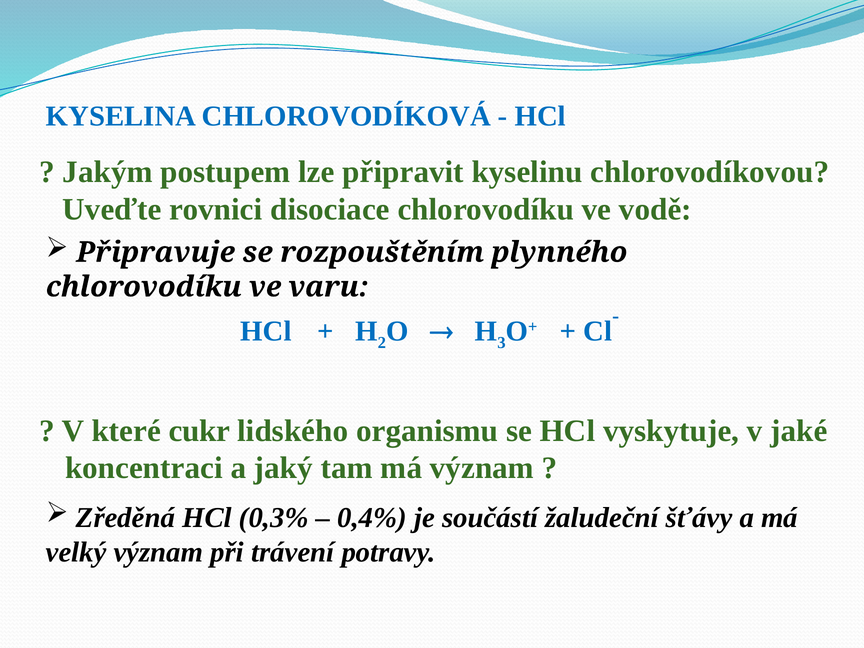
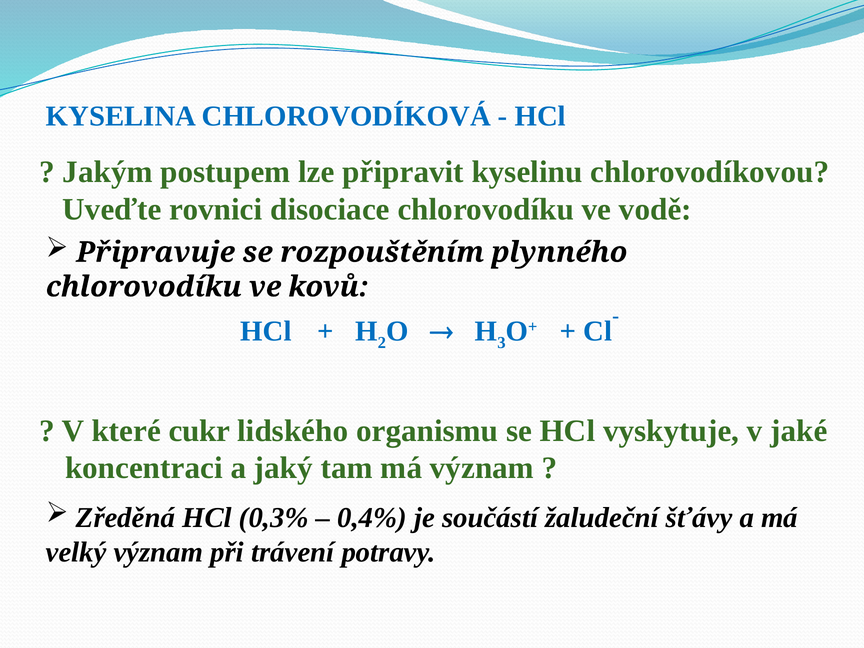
varu: varu -> kovů (329, 287)
